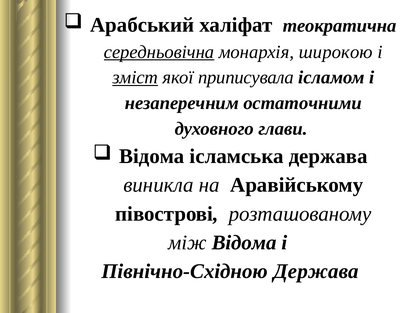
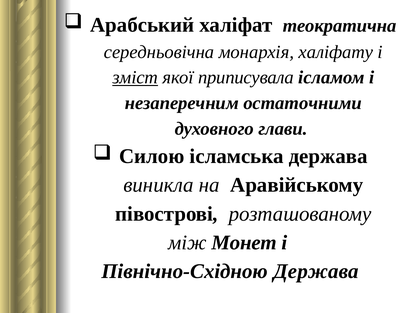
середньовічна underline: present -> none (159, 52)
широкою: широкою -> халіфату (336, 52)
Відома: Відома -> Силою (152, 157)
між Відома: Відома -> Монет (244, 243)
